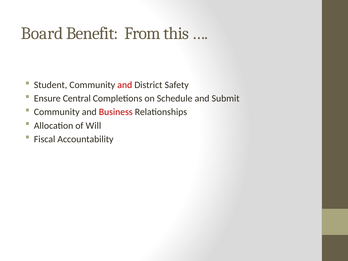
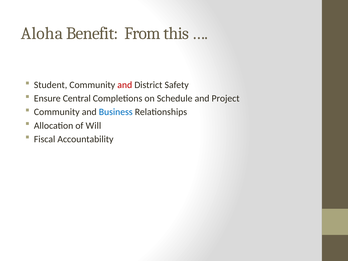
Board: Board -> Aloha (42, 33)
Submit: Submit -> Project (226, 99)
Business colour: red -> blue (116, 112)
